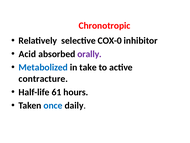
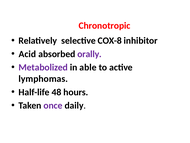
COX-0: COX-0 -> COX-8 (110, 41)
Metabolized colour: blue -> purple (43, 67)
take: take -> able (88, 67)
contracture: contracture -> lymphomas (43, 79)
61: 61 -> 48 (56, 92)
once colour: blue -> purple (53, 105)
